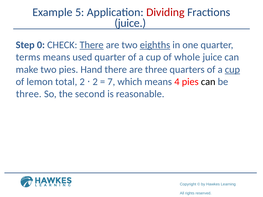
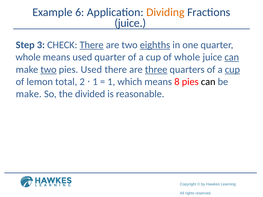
5: 5 -> 6 (80, 12)
Dividing colour: red -> orange (165, 12)
0: 0 -> 3 (41, 45)
terms: terms -> whole (28, 57)
can underline: none -> present (232, 57)
two underline: none -> present (49, 70)
pies Hand: Hand -> Used (91, 70)
three underline: none -> present (156, 70)
4: 4 -> 8 (177, 82)
2 2: 2 -> 1 (95, 82)
7: 7 -> 1 (111, 82)
three: three -> make (29, 94)
second: second -> divided (90, 94)
